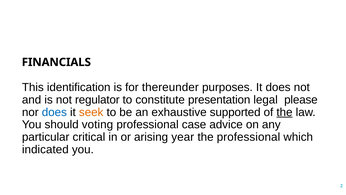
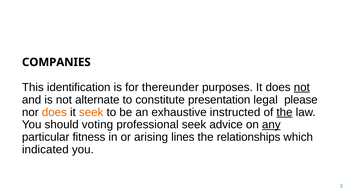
FINANCIALS: FINANCIALS -> COMPANIES (56, 62)
not underline: none -> present (302, 87)
regulator: regulator -> alternate (97, 100)
does colour: blue -> orange (54, 112)
supported: supported -> instructed (235, 112)
professional case: case -> seek (194, 124)
any underline: none -> present (271, 124)
critical: critical -> fitness (89, 137)
year: year -> lines (183, 137)
the professional: professional -> relationships (249, 137)
